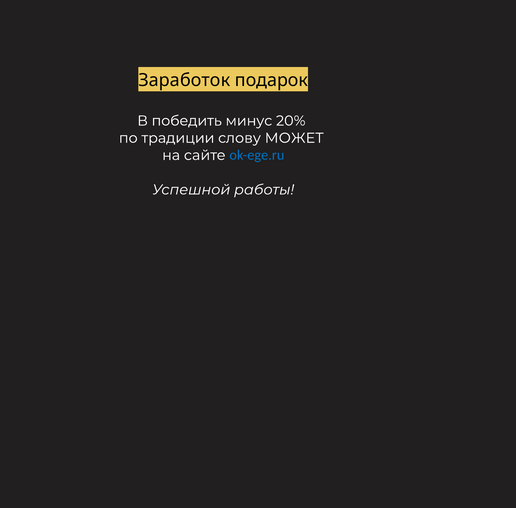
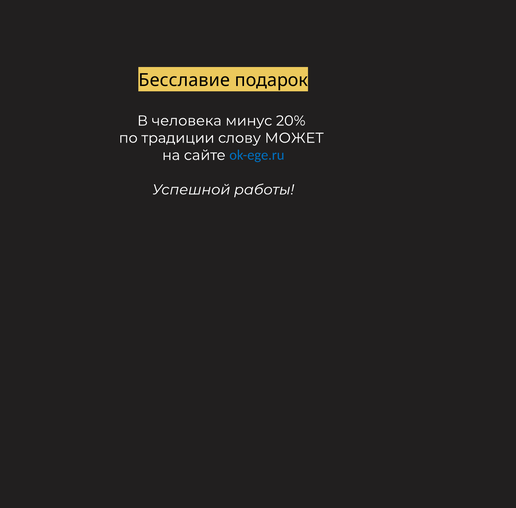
Заработок: Заработок -> Бесславие (184, 80)
победить: победить -> человека (187, 121)
